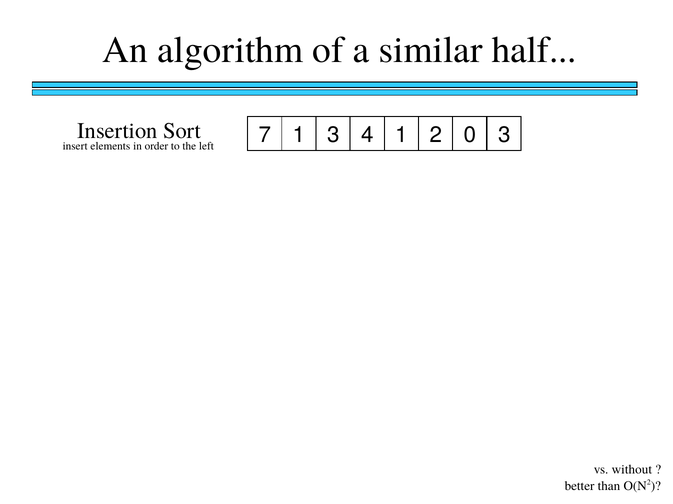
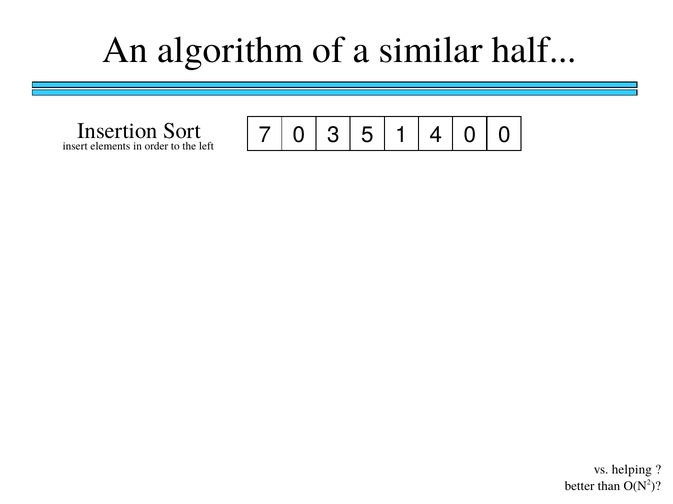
7 1: 1 -> 0 (299, 135)
4: 4 -> 5 (368, 135)
2: 2 -> 4 (436, 135)
0 3: 3 -> 0 (504, 135)
without: without -> helping (632, 470)
